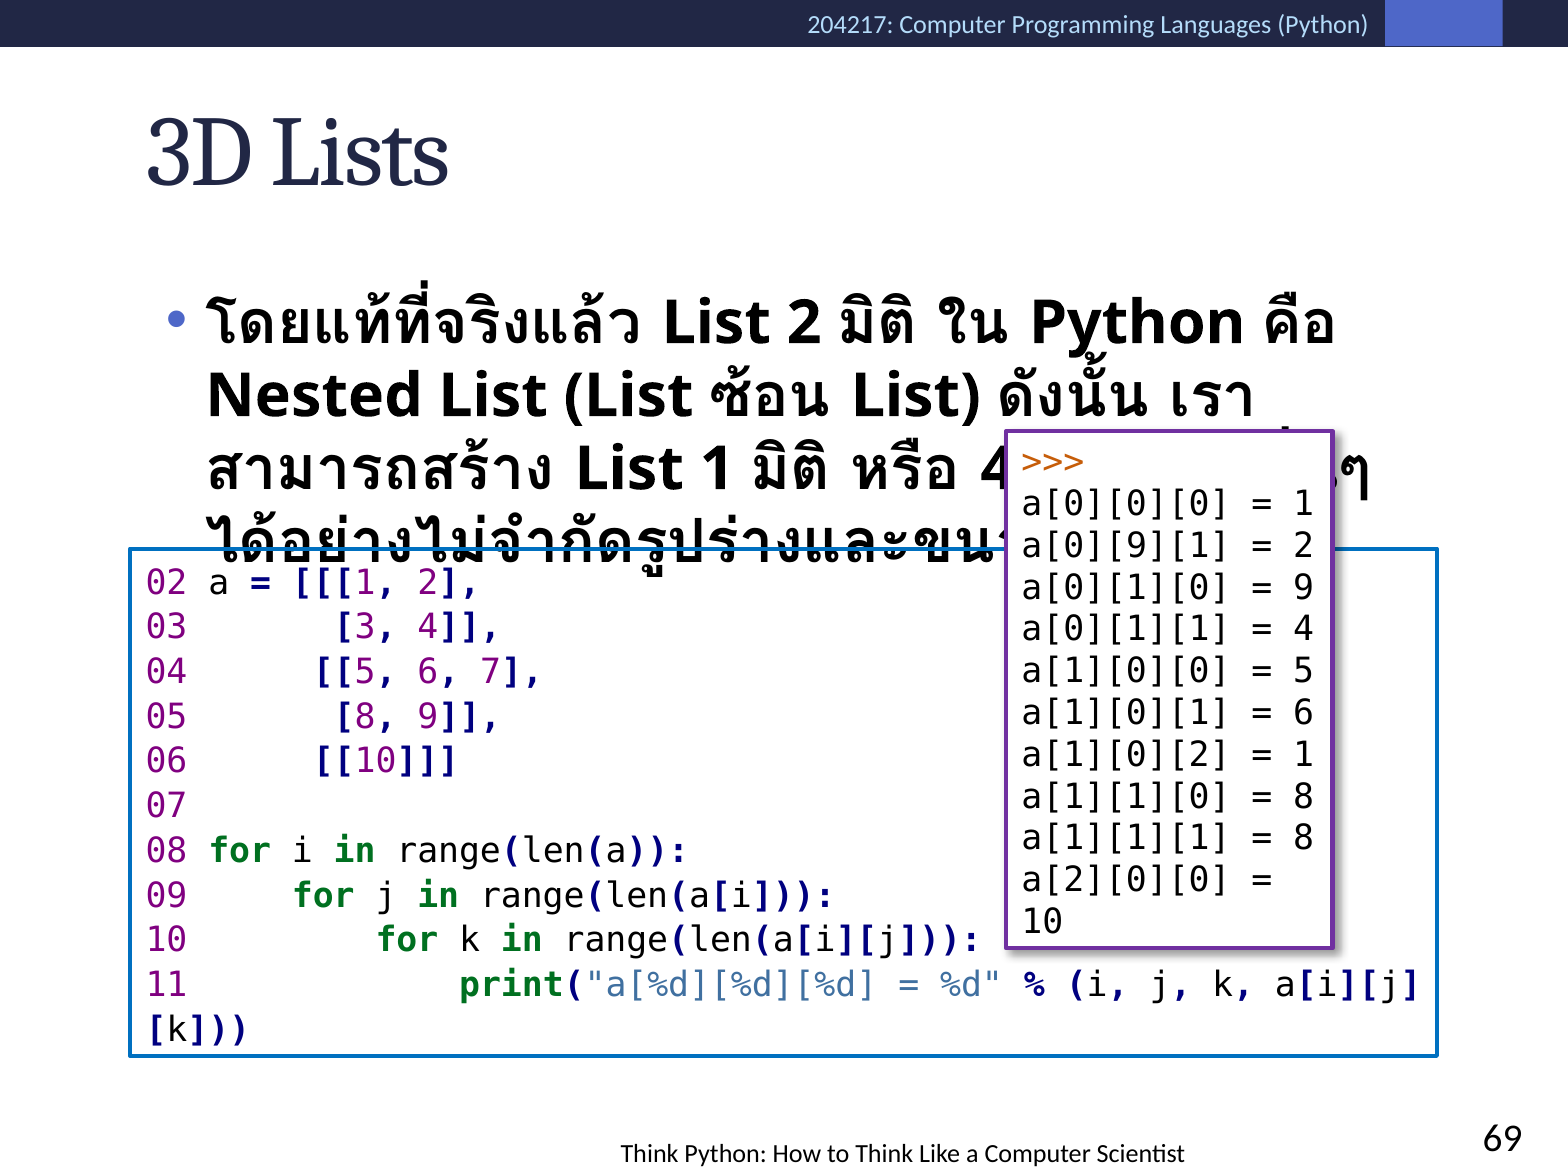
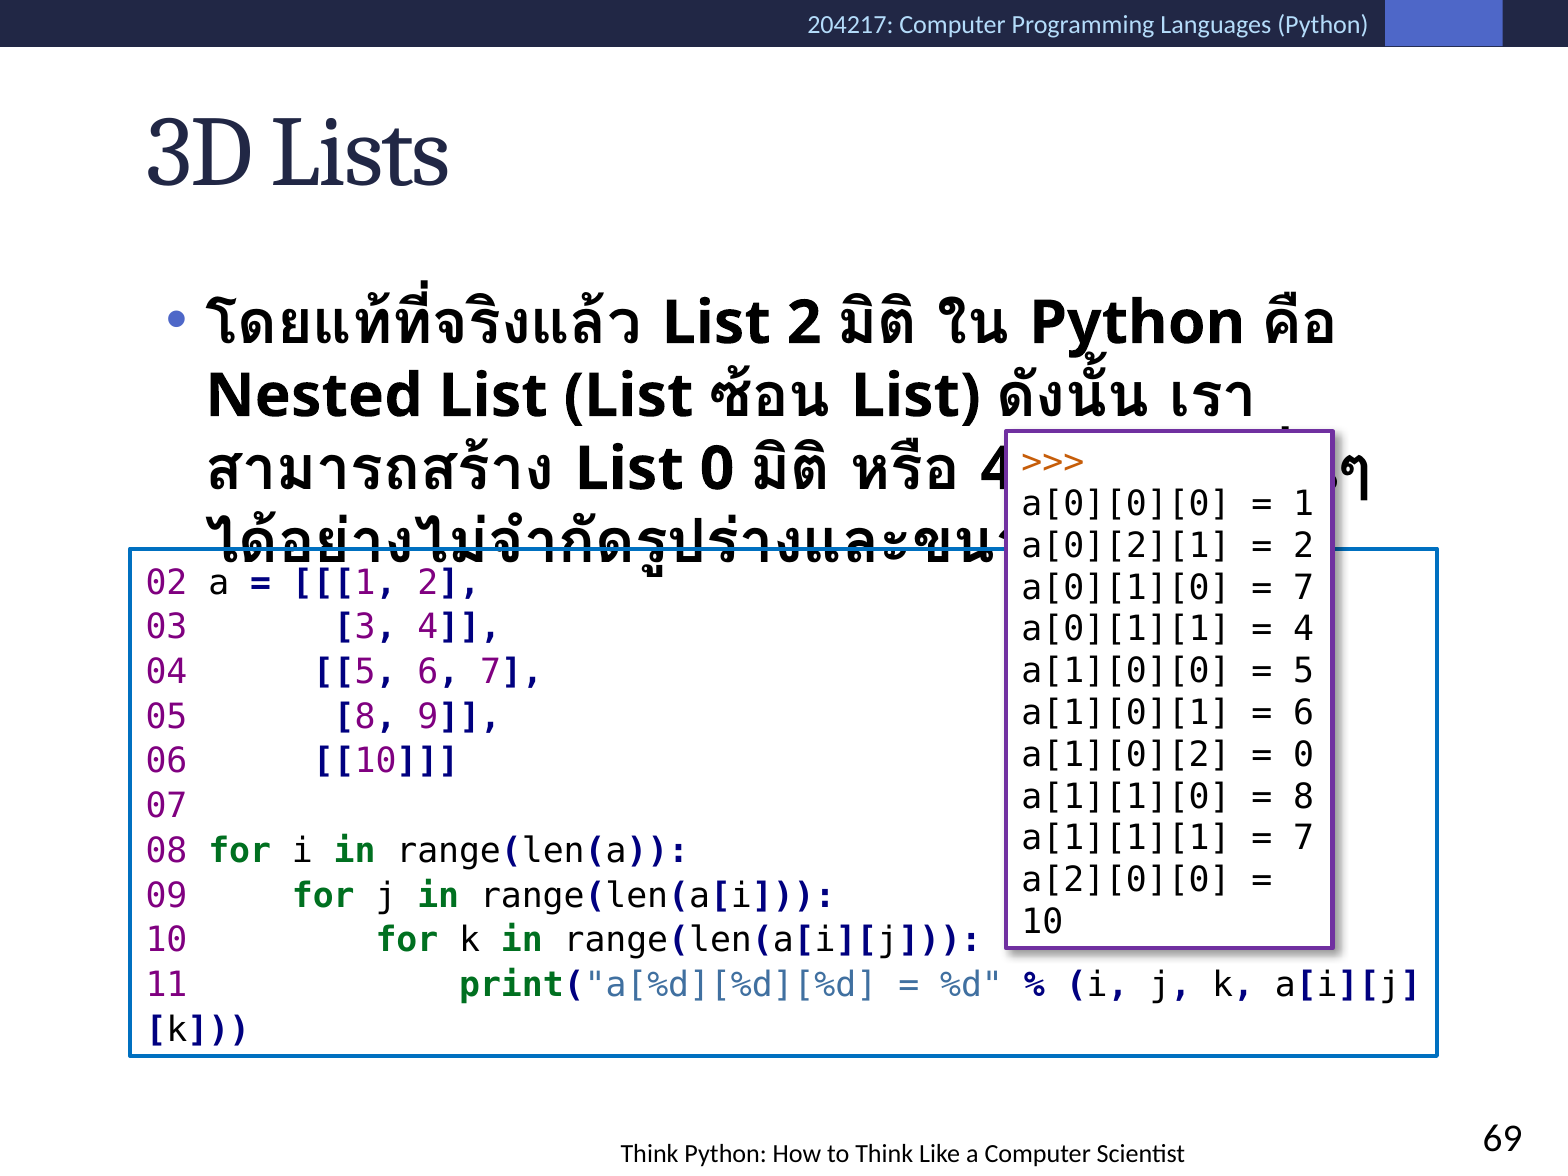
List 1: 1 -> 0 (717, 469)
a[0][9][1: a[0][9][1 -> a[0][2][1 (1126, 546)
9: 9 -> 7 (1304, 588)
1: 1 -> 0 (1304, 755)
8: 8 -> 7 (1304, 838)
